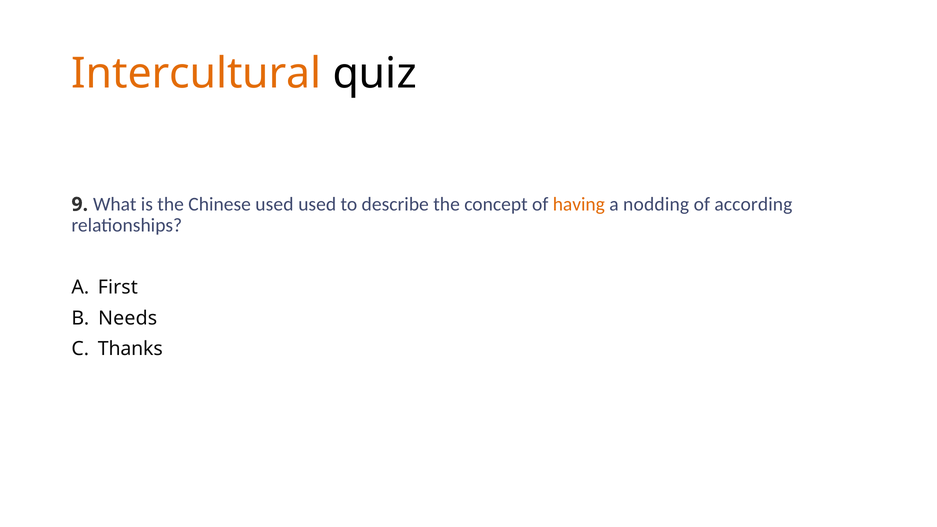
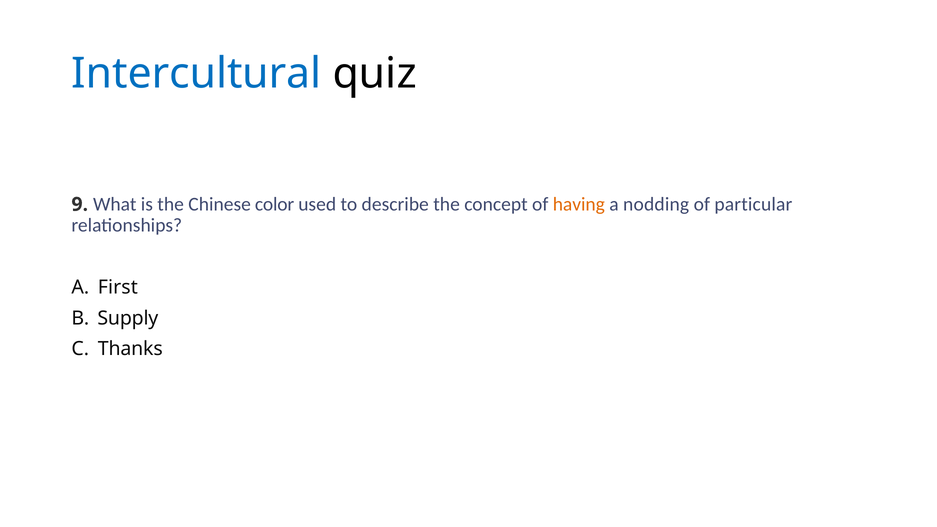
Intercultural colour: orange -> blue (196, 74)
Chinese used: used -> color (275, 204)
according: according -> particular (753, 204)
Needs: Needs -> Supply (128, 318)
